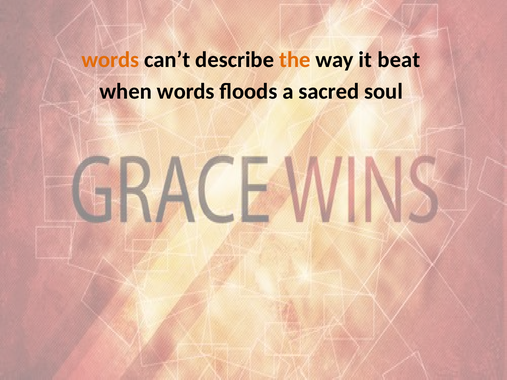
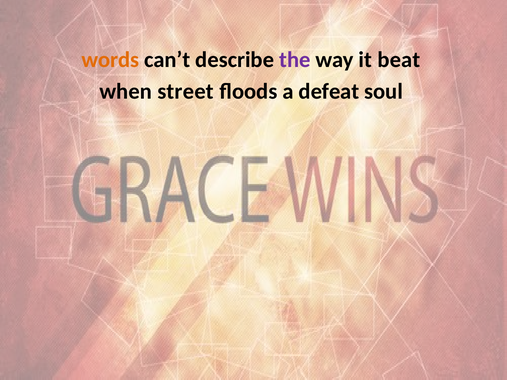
the colour: orange -> purple (295, 60)
when words: words -> street (186, 91)
sacred: sacred -> defeat (329, 91)
